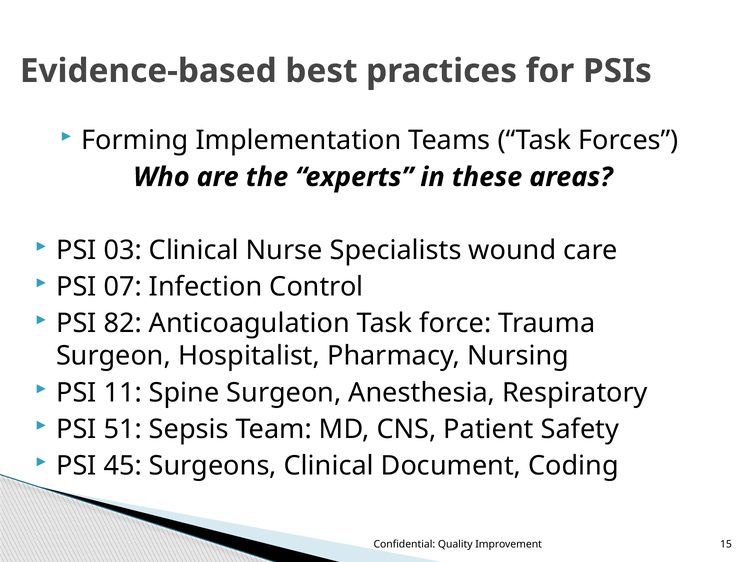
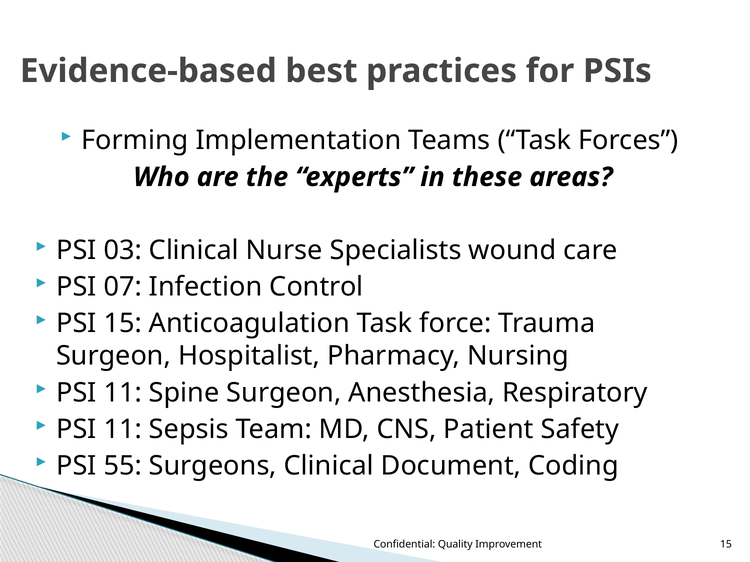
PSI 82: 82 -> 15 (123, 324)
51: 51 -> 11 (123, 430)
45: 45 -> 55 (123, 466)
